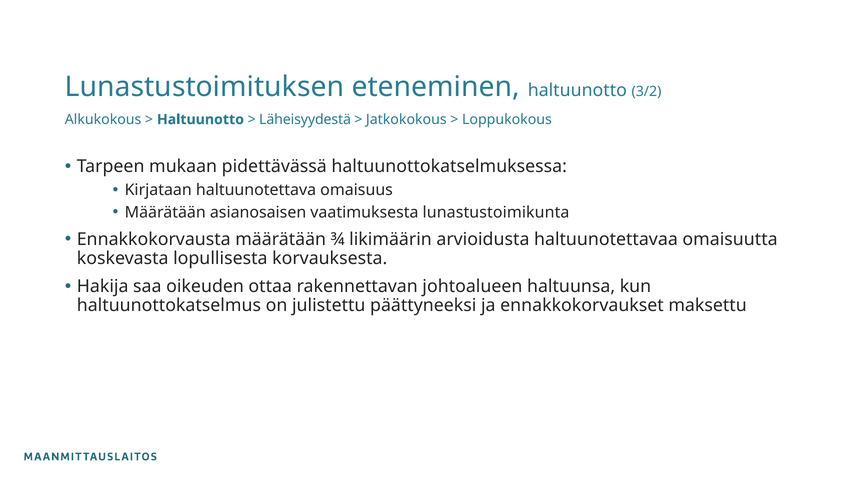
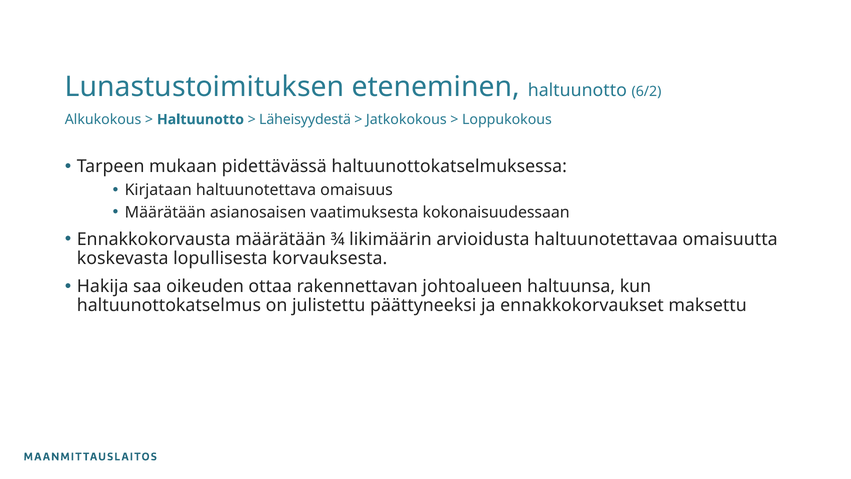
3/2: 3/2 -> 6/2 (646, 91)
lunastustoimikunta: lunastustoimikunta -> kokonaisuudessaan (496, 212)
